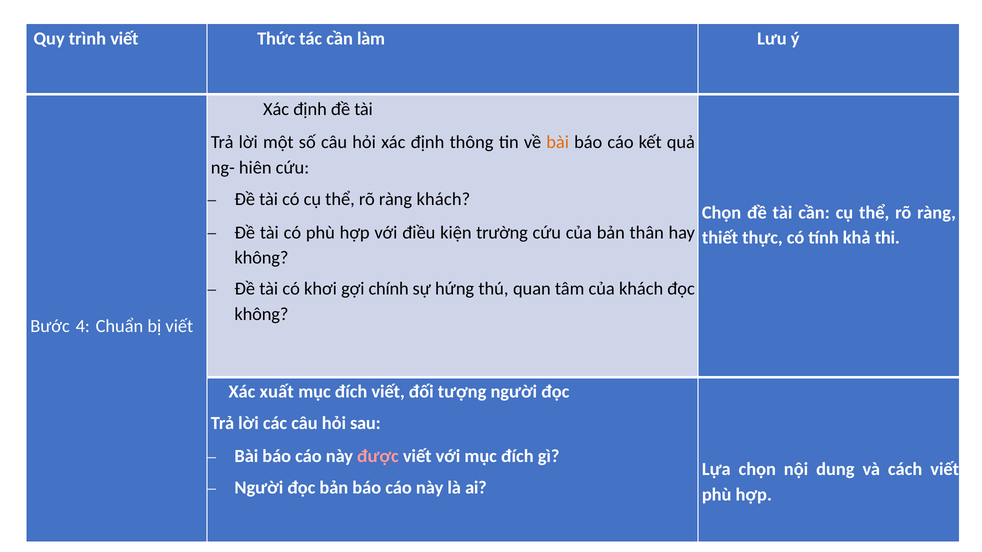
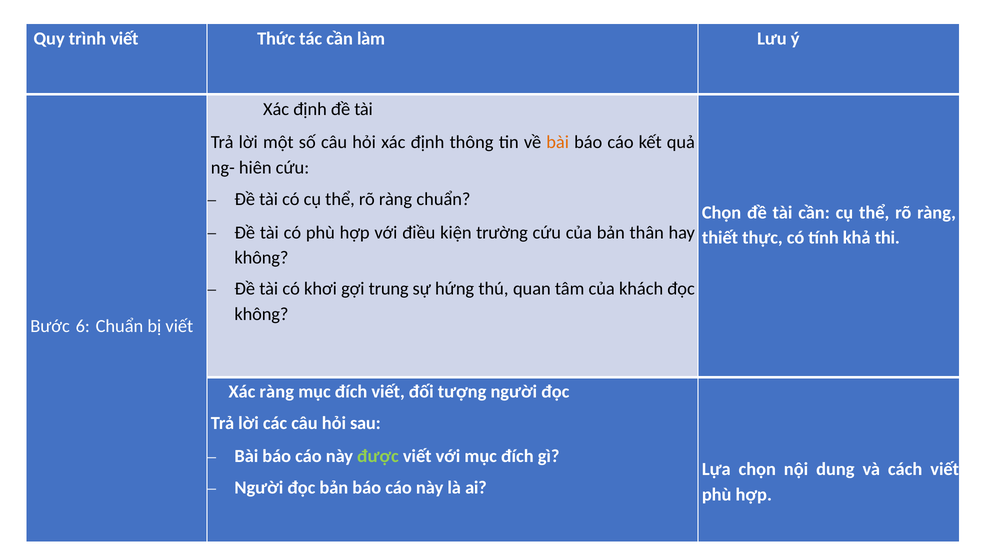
ràng khách: khách -> chuẩn (443, 199)
chính: chính -> trung (389, 289)
4: 4 -> 6 (83, 326)
Xác xuất: xuất -> ràng (277, 392)
được colour: pink -> light green (378, 457)
